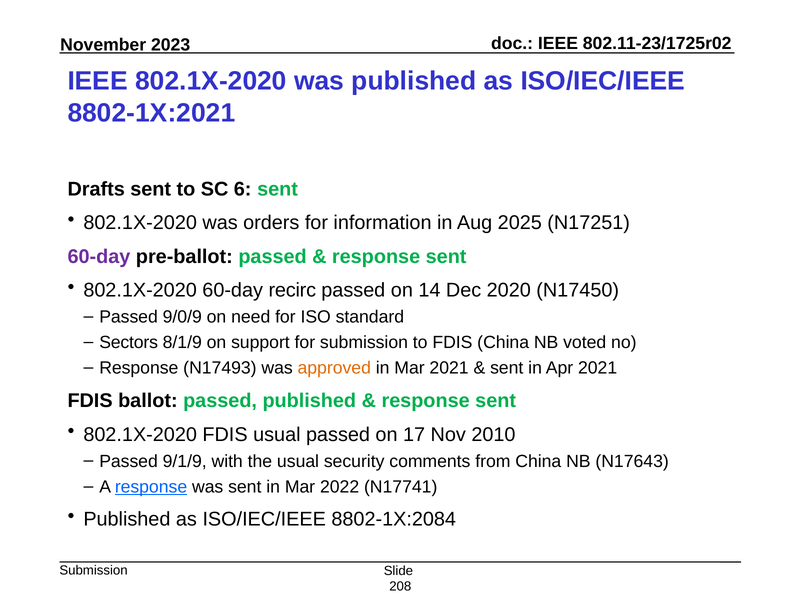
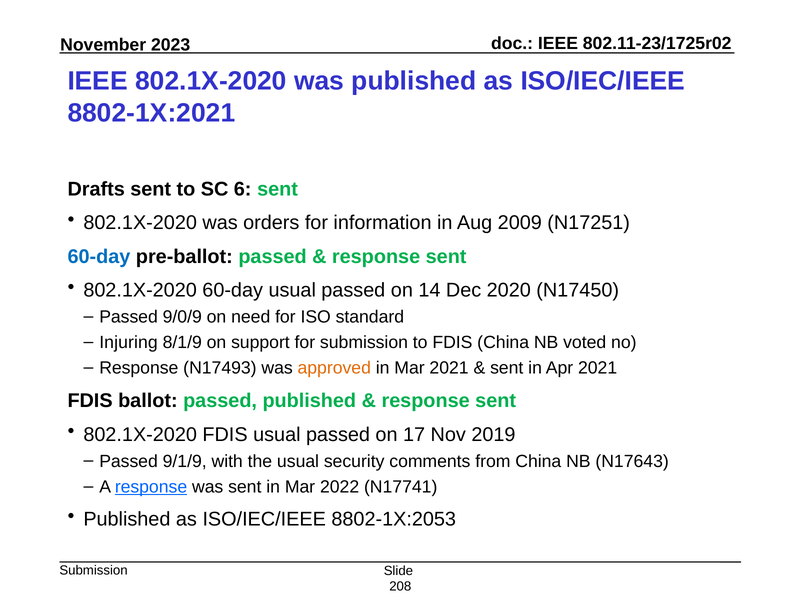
2025: 2025 -> 2009 (520, 223)
60-day colour: purple -> blue (99, 257)
60-day recirc: recirc -> usual (292, 291)
Sectors: Sectors -> Injuring (128, 343)
2010: 2010 -> 2019 (493, 435)
8802-1X:2084: 8802-1X:2084 -> 8802-1X:2053 (394, 520)
